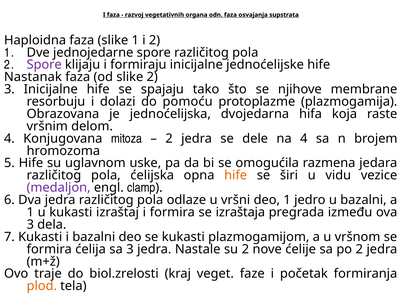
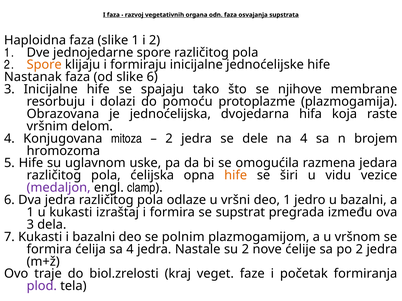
Spore colour: purple -> orange (44, 65)
slike 2: 2 -> 6 (152, 77)
izraštaja: izraštaja -> supstrat (240, 213)
se kukasti: kukasti -> polnim (183, 237)
sa 3: 3 -> 4 (130, 250)
plod colour: orange -> purple (42, 287)
